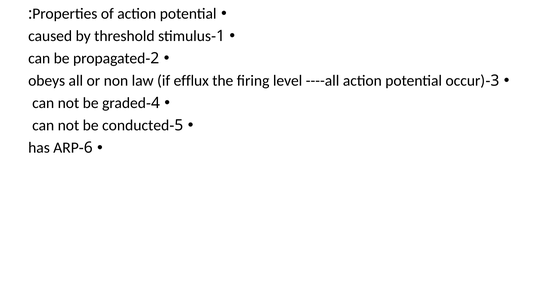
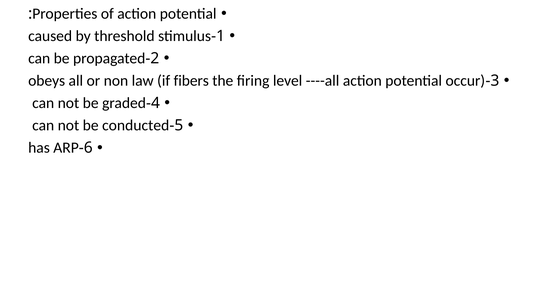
efflux: efflux -> fibers (191, 81)
